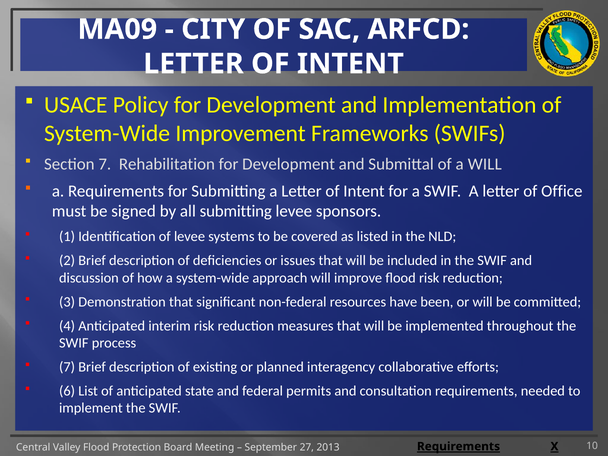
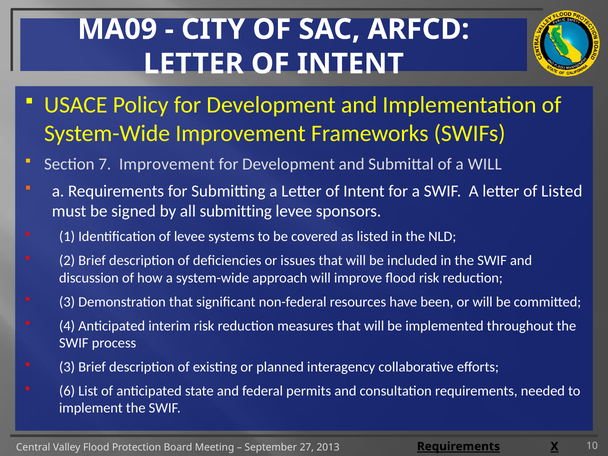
7 Rehabilitation: Rehabilitation -> Improvement (167, 164)
of Office: Office -> Listed (562, 191)
7: 7 -> 3 (67, 367)
